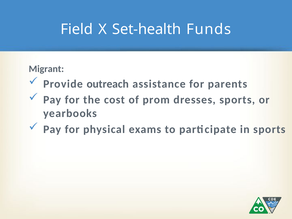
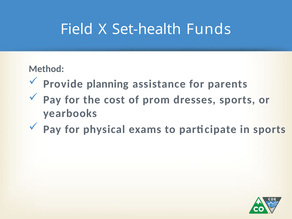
Migrant: Migrant -> Method (46, 69)
outreach: outreach -> planning (108, 84)
